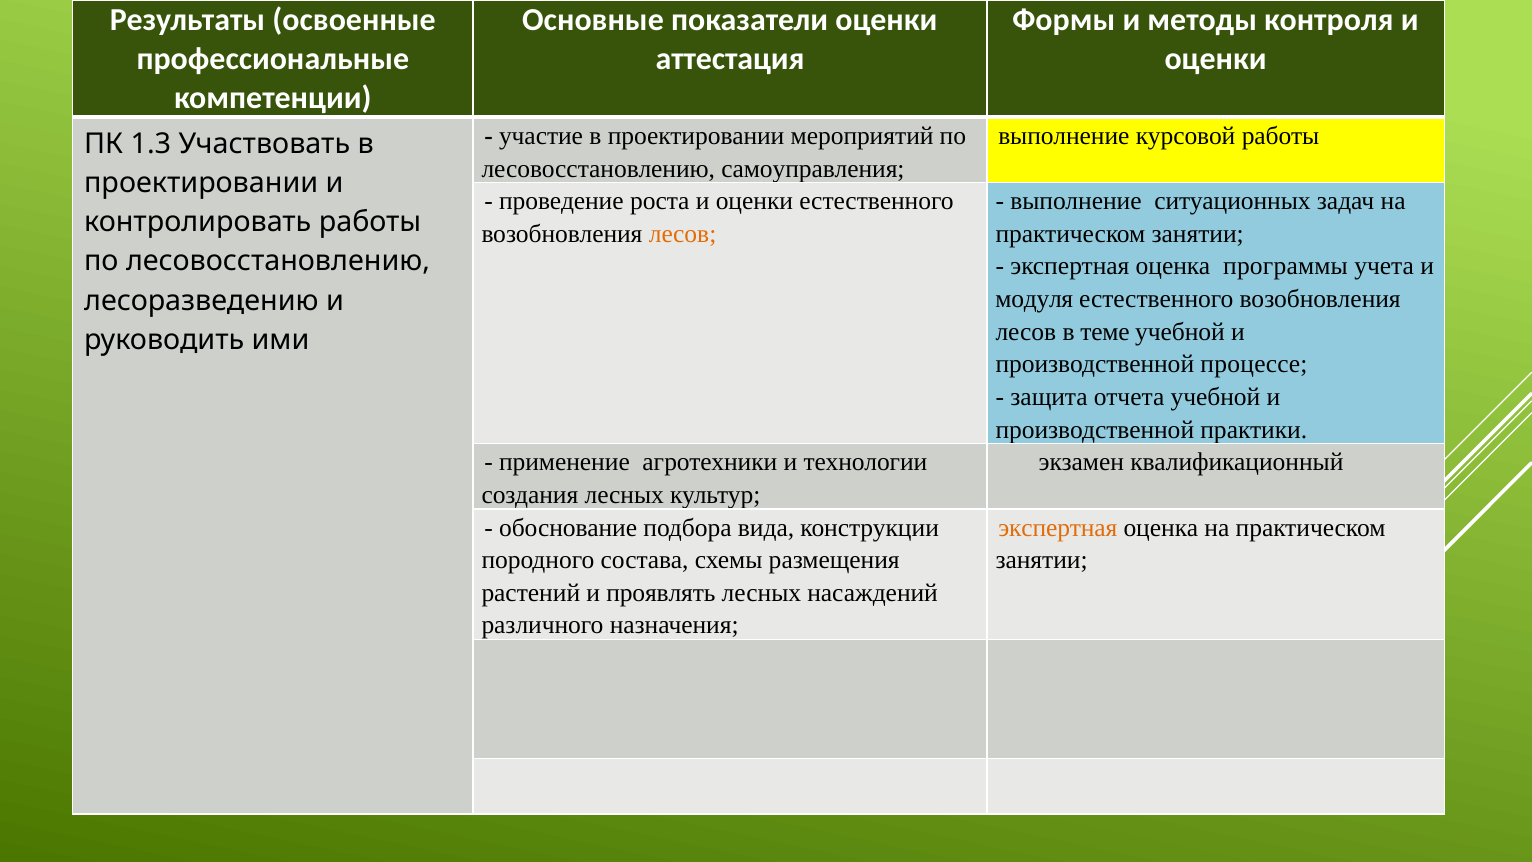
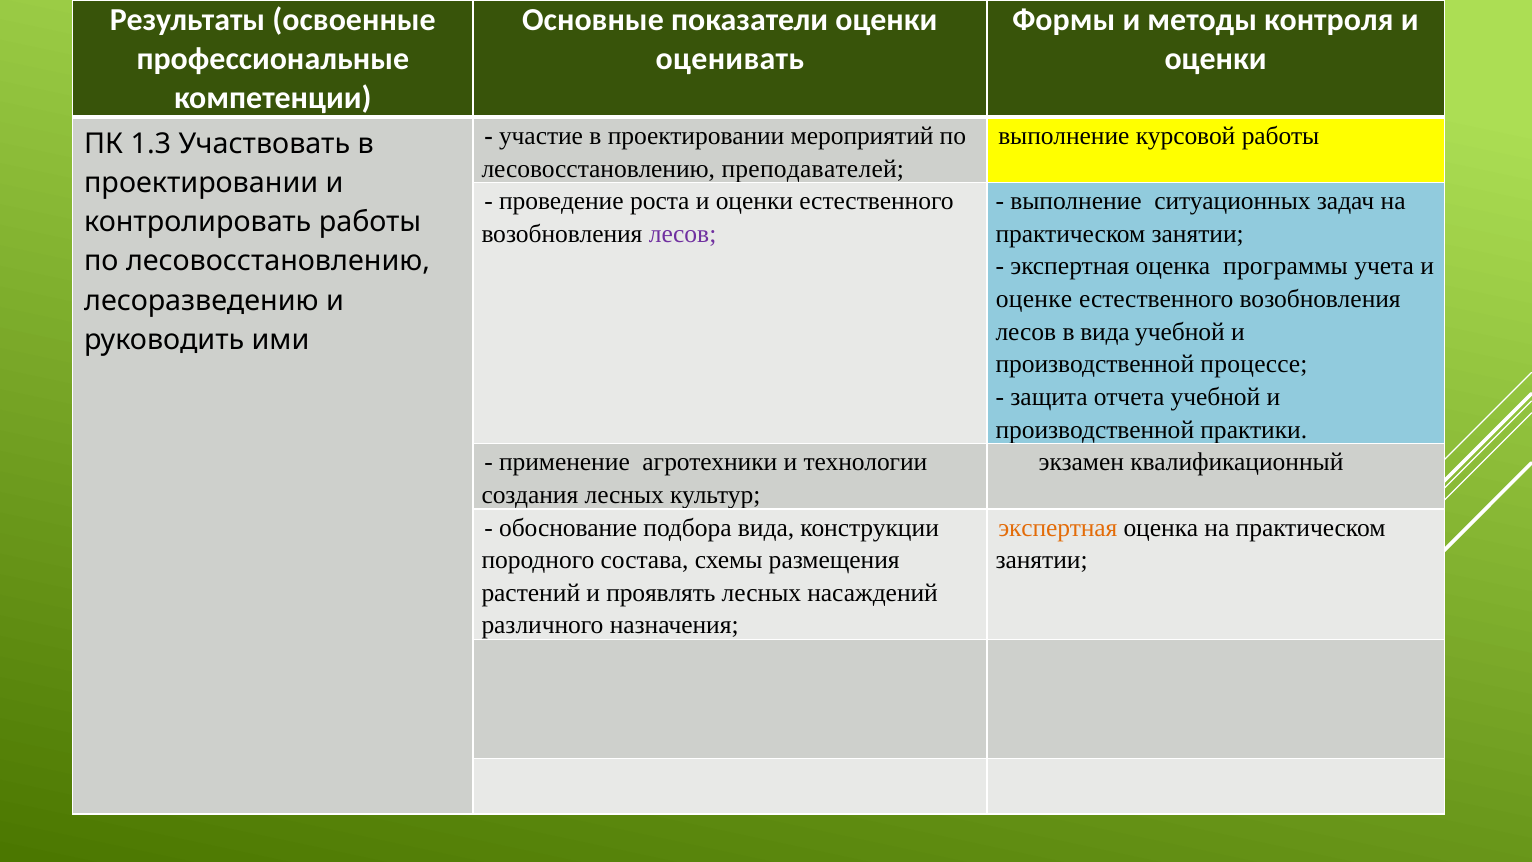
аттестация: аттестация -> оценивать (730, 59)
самоуправления: самоуправления -> преподавателей (813, 169)
лесов colour: orange -> purple (683, 234)
модуля: модуля -> оценке (1034, 299)
в теме: теме -> вида (1105, 332)
